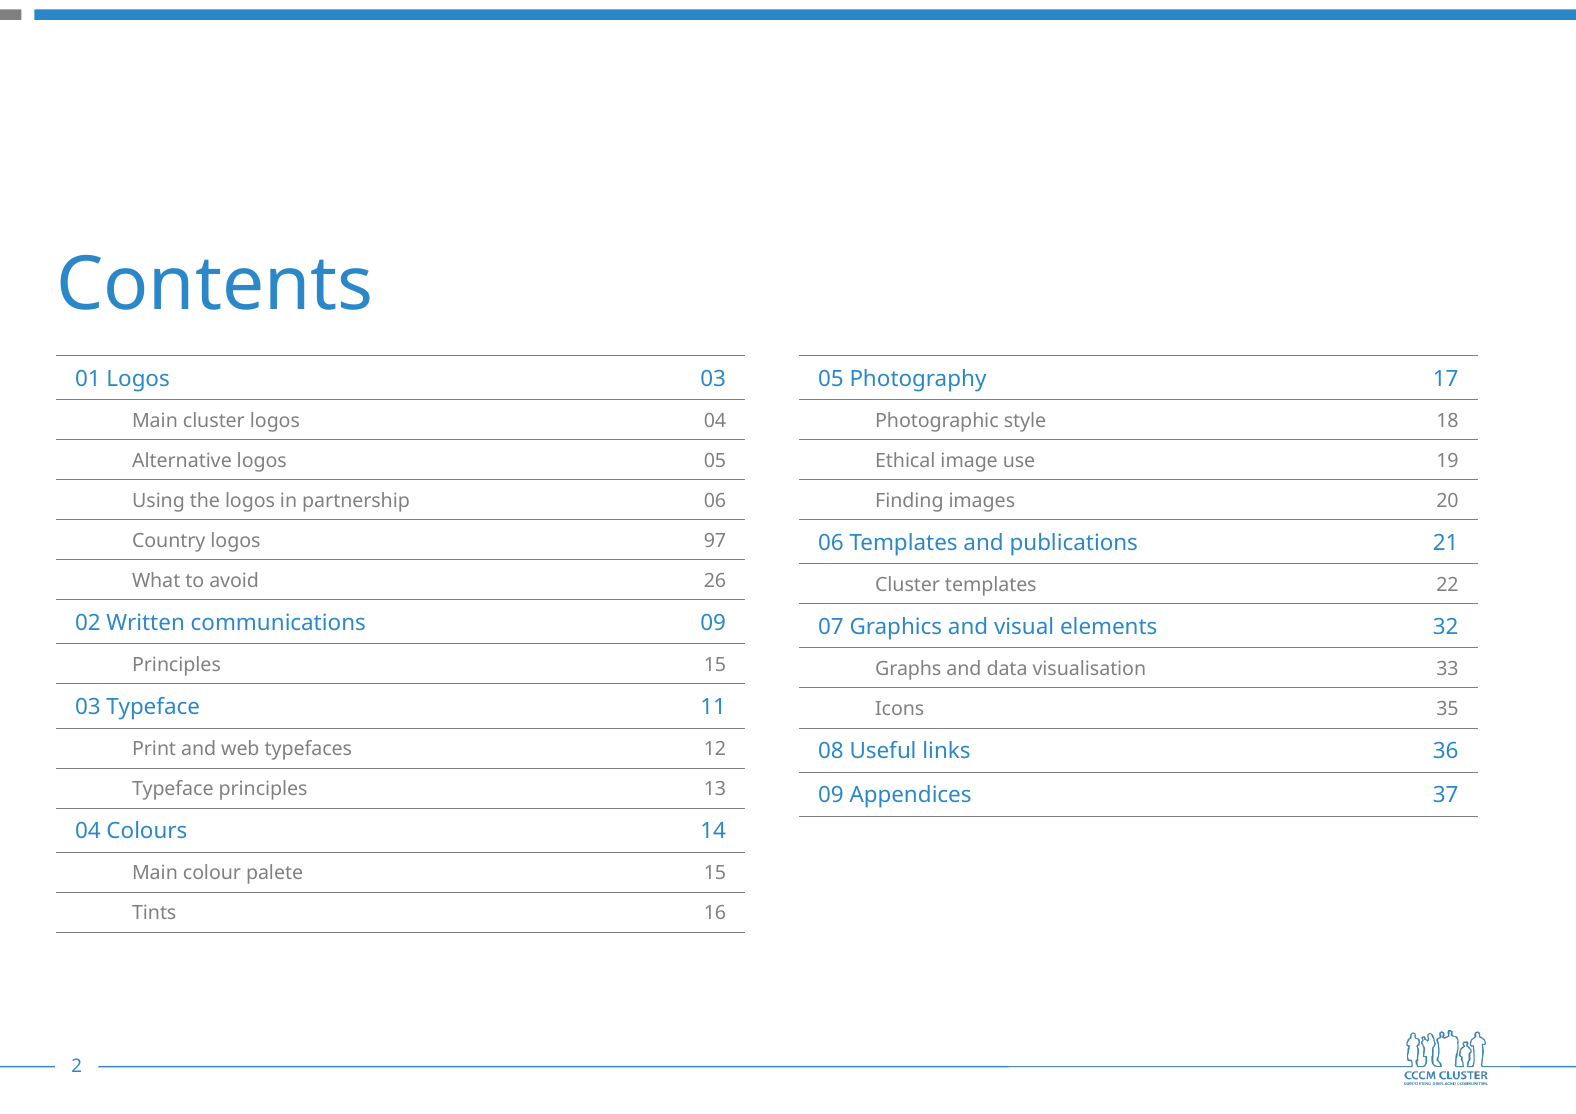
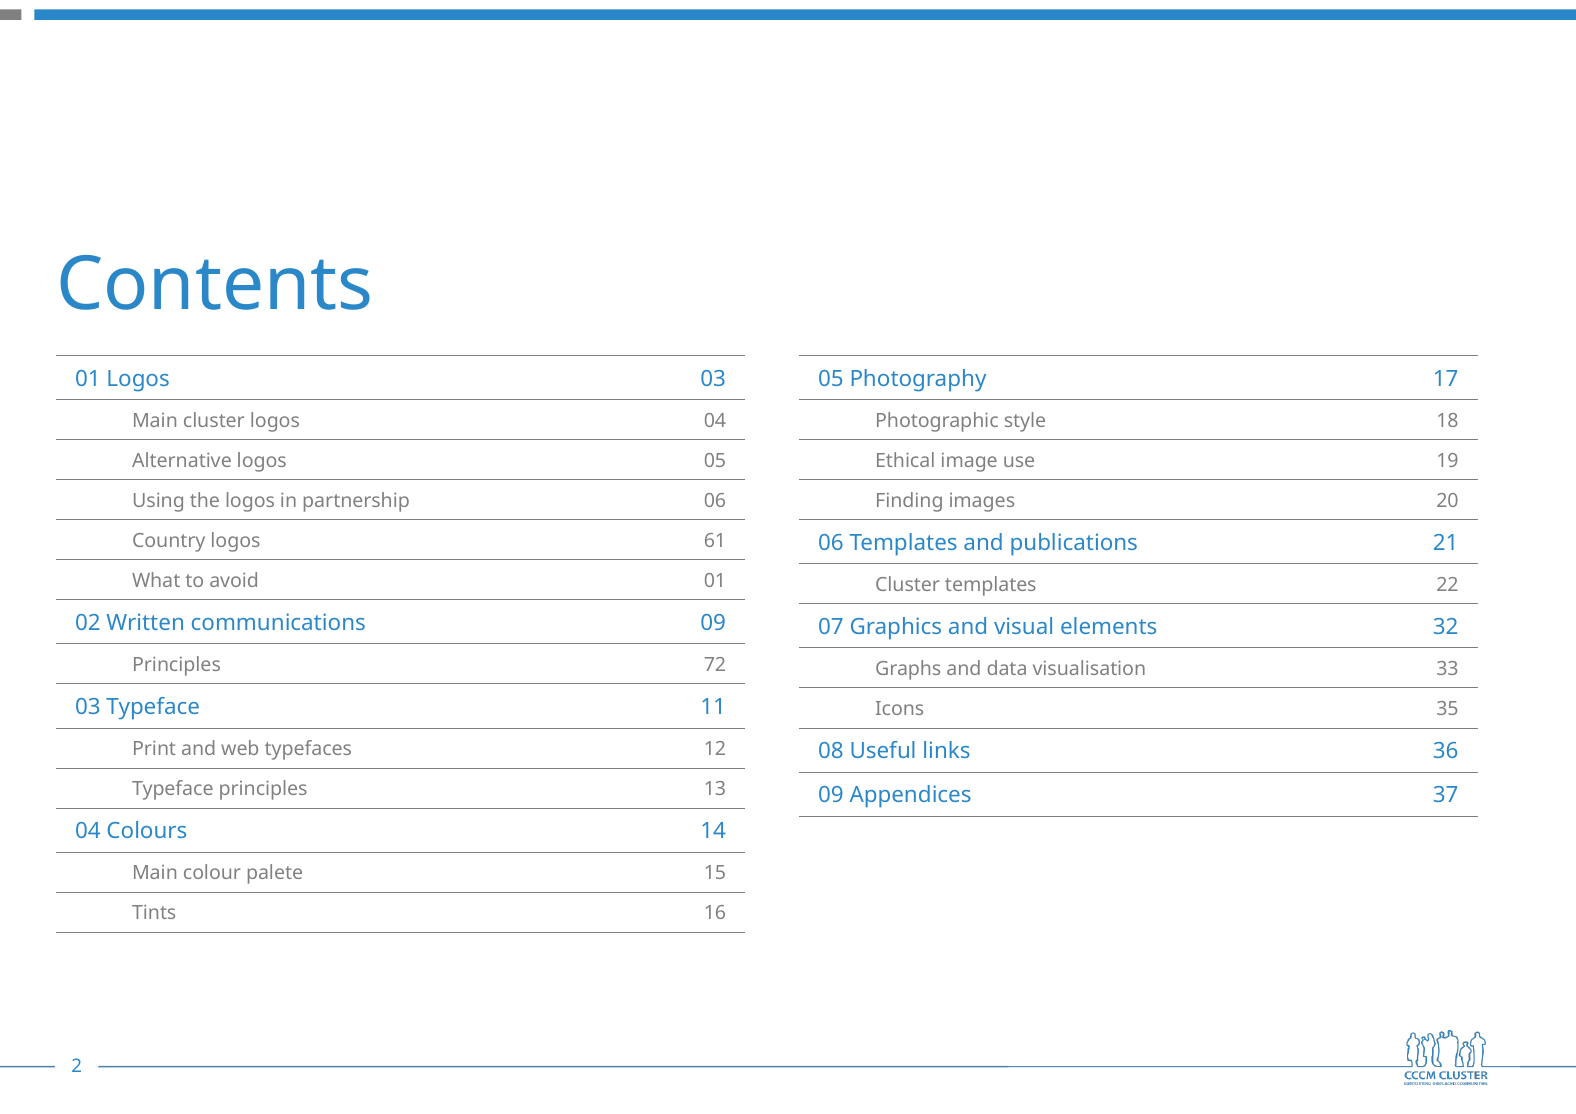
97: 97 -> 61 (715, 541)
avoid 26: 26 -> 01 (715, 581)
Principles 15: 15 -> 72 (715, 665)
